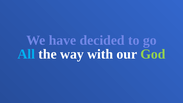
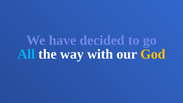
God colour: light green -> yellow (153, 54)
